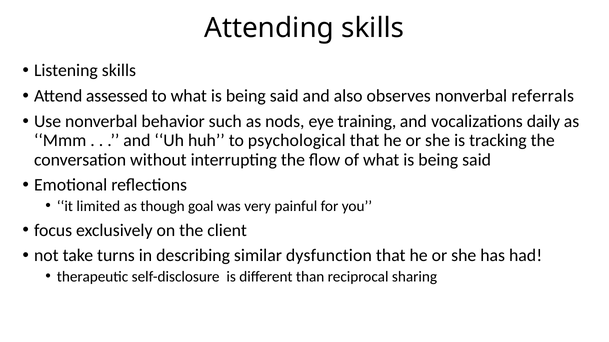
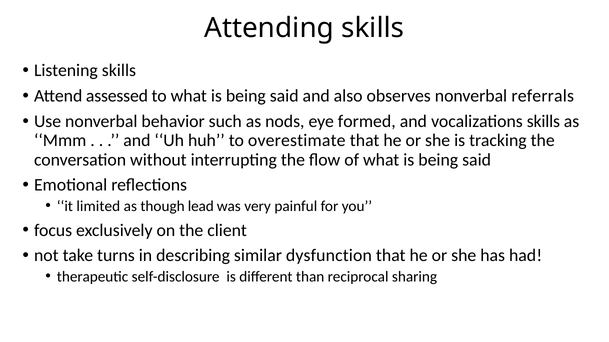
training: training -> formed (367, 122)
vocalizations daily: daily -> skills (543, 122)
psychological: psychological -> overestimate (297, 141)
goal: goal -> lead (201, 206)
